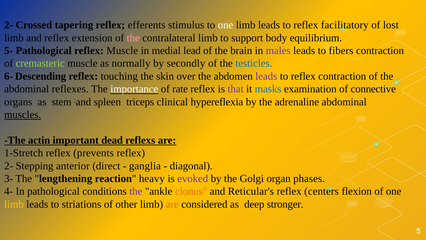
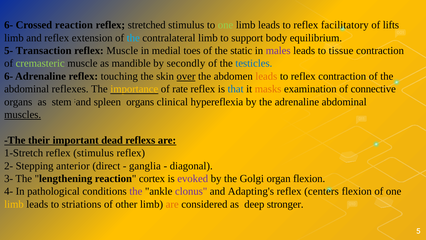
2-: 2- -> 6- (9, 25)
Crossed tapering: tapering -> reaction (74, 25)
efferents: efferents -> stretched (147, 25)
one colour: white -> light green (226, 25)
lost: lost -> lifts (391, 25)
the colour: pink -> light blue (133, 38)
5- Pathological: Pathological -> Transaction (44, 51)
lead: lead -> toes (192, 51)
brain: brain -> static (241, 51)
fibers: fibers -> tissue (341, 51)
normally: normally -> mandible (131, 63)
6- Descending: Descending -> Adrenaline (41, 76)
over underline: none -> present (186, 76)
leads colour: purple -> orange (266, 76)
importance colour: white -> yellow (134, 89)
that colour: purple -> blue (236, 89)
masks colour: blue -> orange (268, 89)
spleen triceps: triceps -> organs (140, 102)
actin: actin -> their (39, 140)
reflex prevents: prevents -> stimulus (94, 153)
heavy: heavy -> cortex (152, 178)
organ phases: phases -> flexion (309, 178)
clonus colour: orange -> purple (191, 191)
Reticular's: Reticular's -> Adapting's (251, 191)
